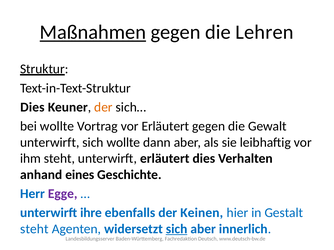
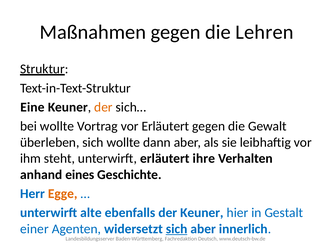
Maßnahmen underline: present -> none (93, 32)
Dies: Dies -> Eine (32, 107)
unterwirft: unterwirft -> überleben (50, 143)
erläutert dies: dies -> ihre (204, 159)
Egge colour: purple -> orange (63, 194)
ihre: ihre -> alte (91, 213)
der Keinen: Keinen -> Keuner (202, 213)
steht: steht -> einer (34, 229)
